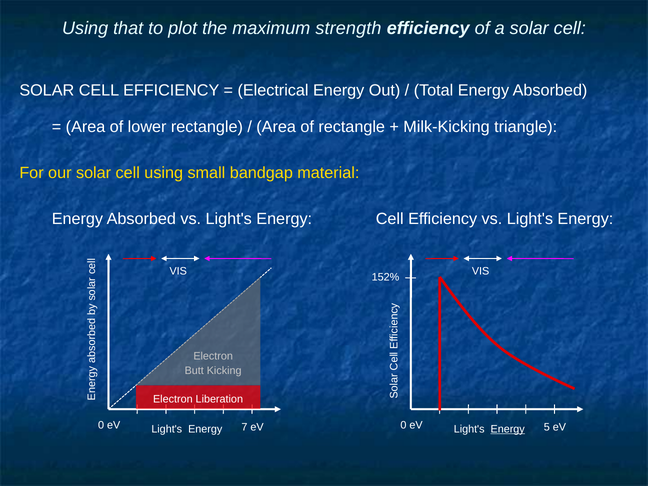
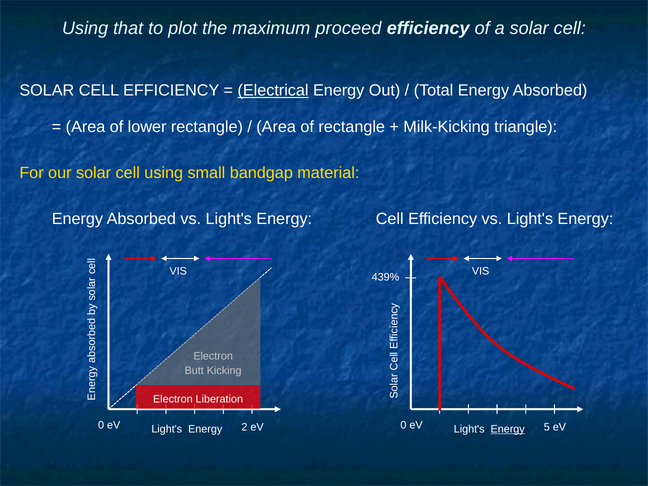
strength: strength -> proceed (348, 28)
Electrical underline: none -> present (273, 91)
152%: 152% -> 439% (385, 277)
7: 7 -> 2 (244, 427)
